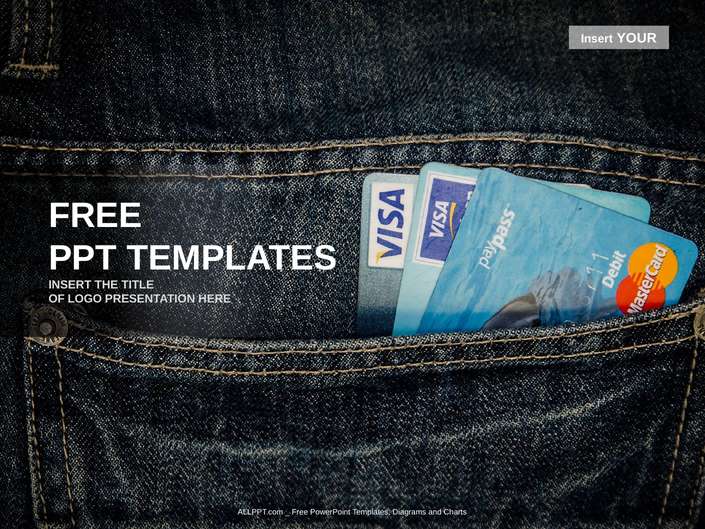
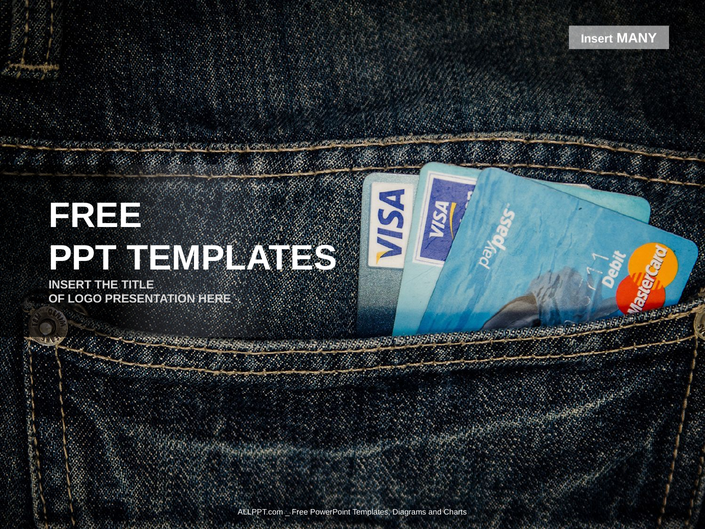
YOUR: YOUR -> MANY (637, 38)
